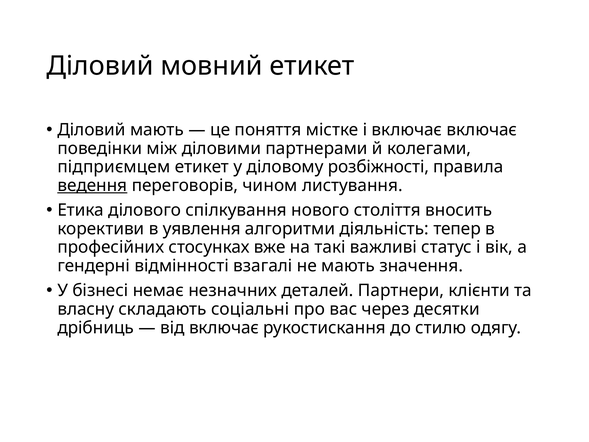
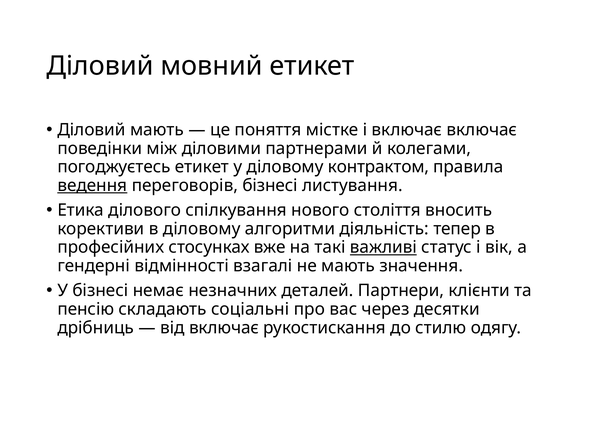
підприємцем: підприємцем -> погоджуєтесь (114, 167)
розбіжності: розбіжності -> контрактом (378, 167)
переговорів чином: чином -> бізнесі (270, 185)
в уявлення: уявлення -> діловому (202, 229)
важливі underline: none -> present (383, 247)
власну: власну -> пенсію (86, 309)
